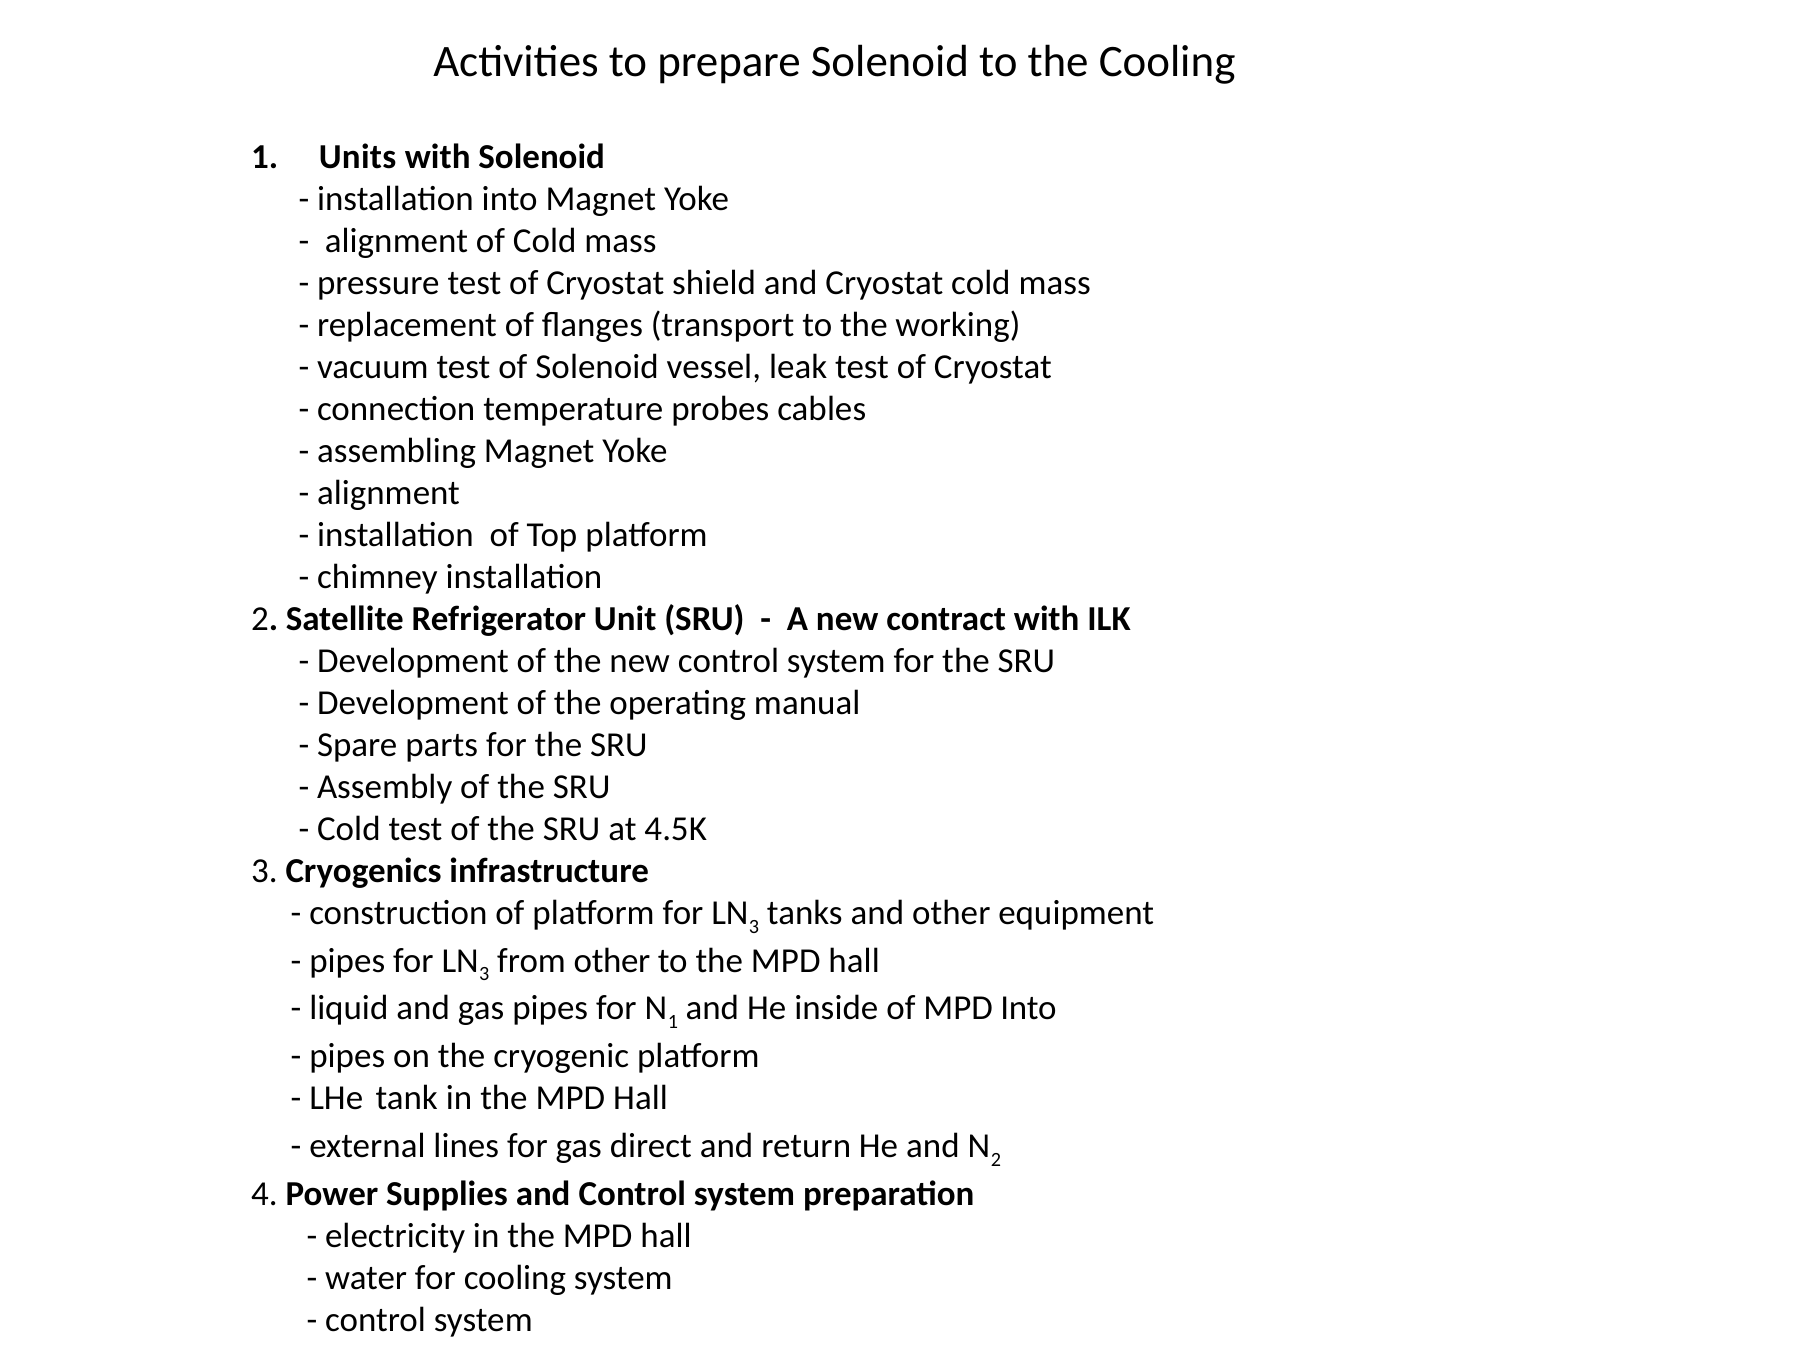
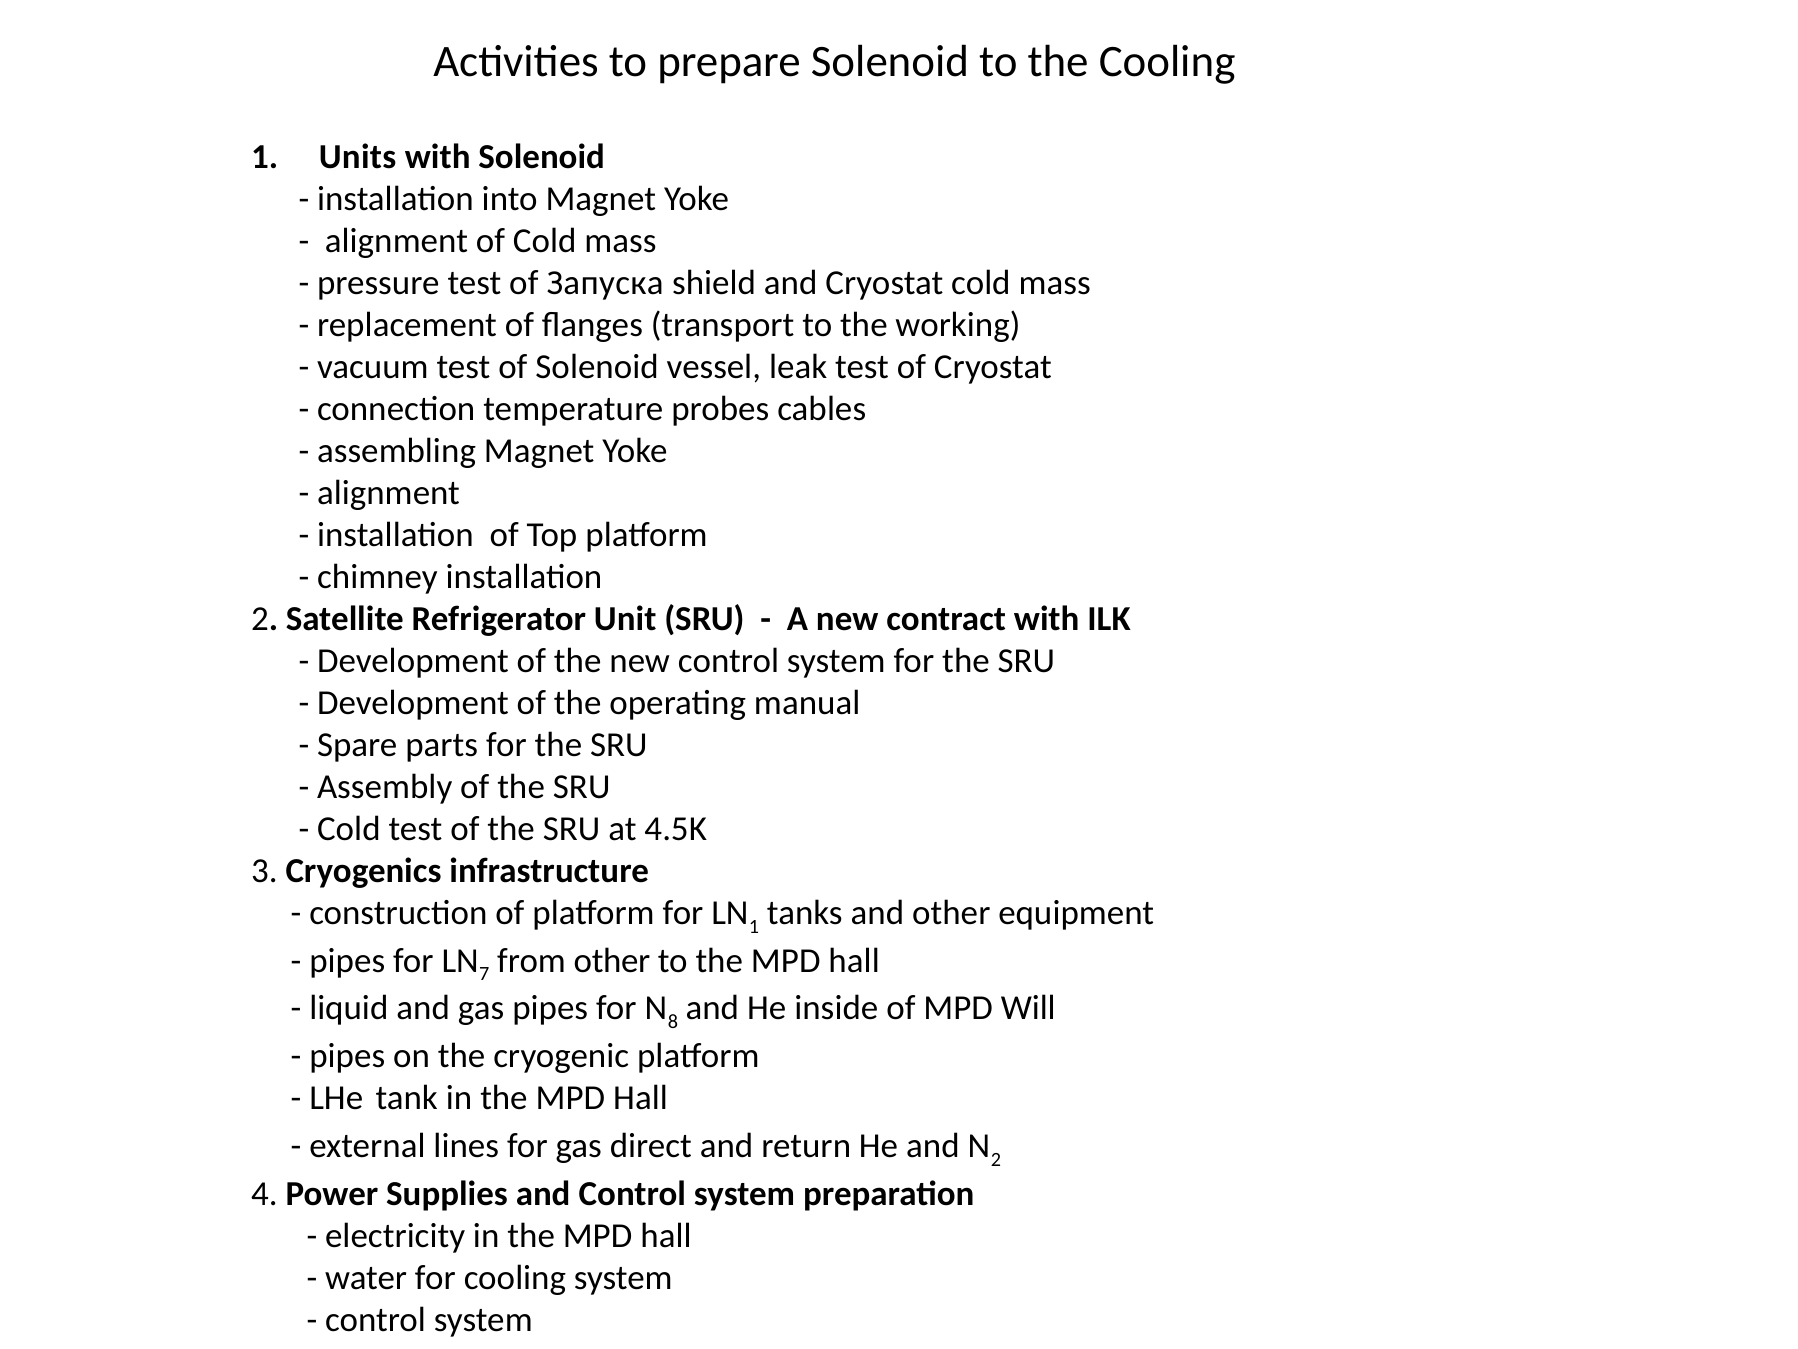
pressure test of Cryostat: Cryostat -> Запуска (605, 283)
3: 3 -> 1 (754, 926)
3: 3 -> 7 (484, 974)
1: 1 -> 8 (673, 1022)
MPD Into: Into -> Will (1028, 1008)
